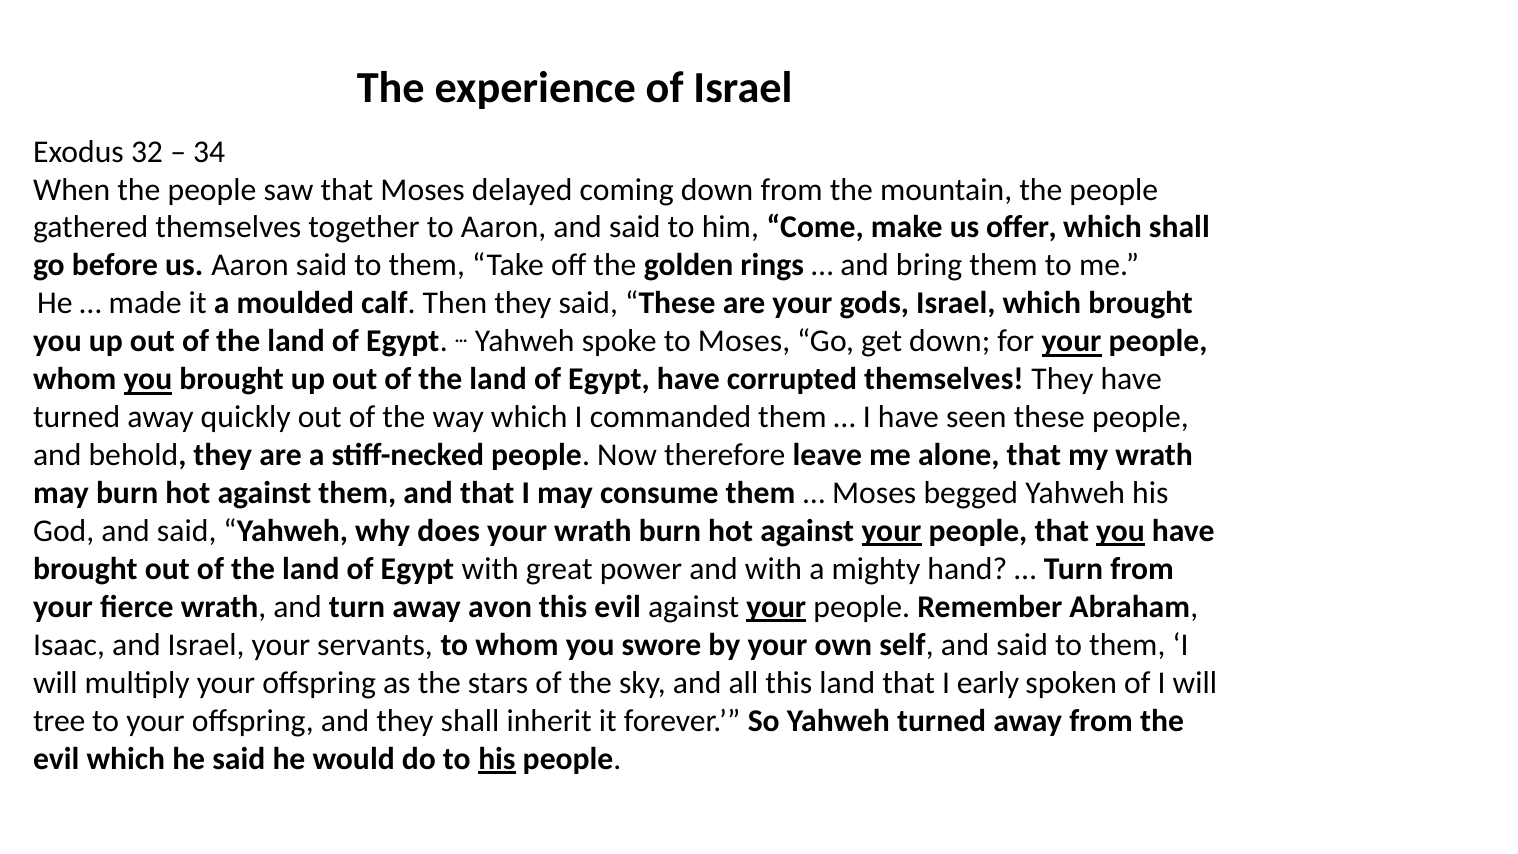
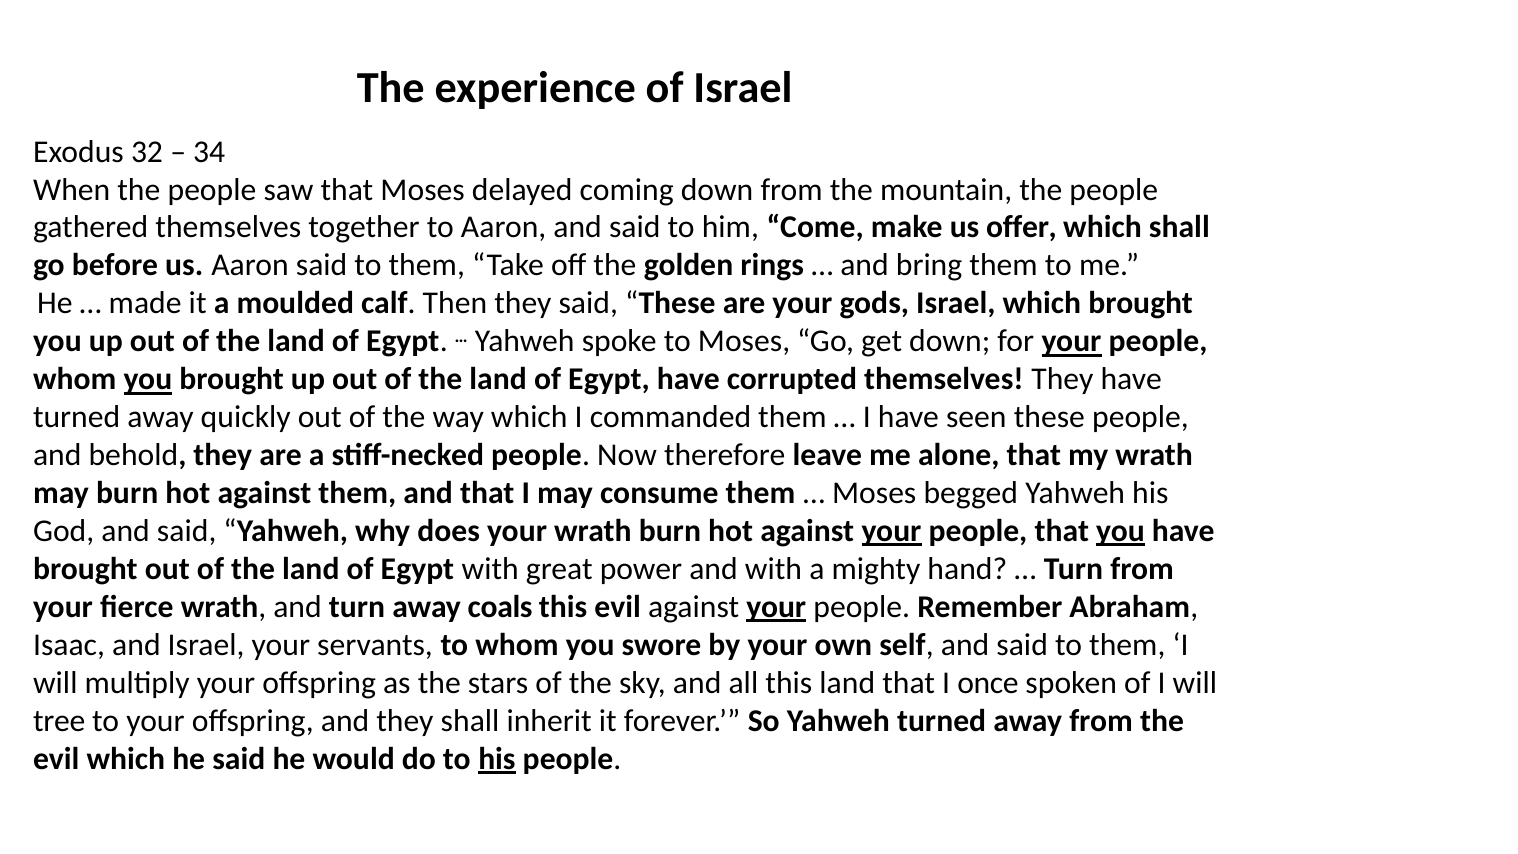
avon: avon -> coals (500, 607)
early: early -> once (988, 683)
